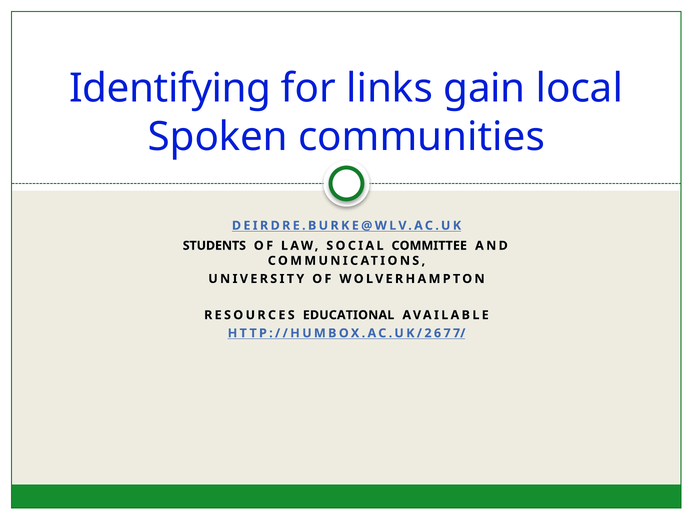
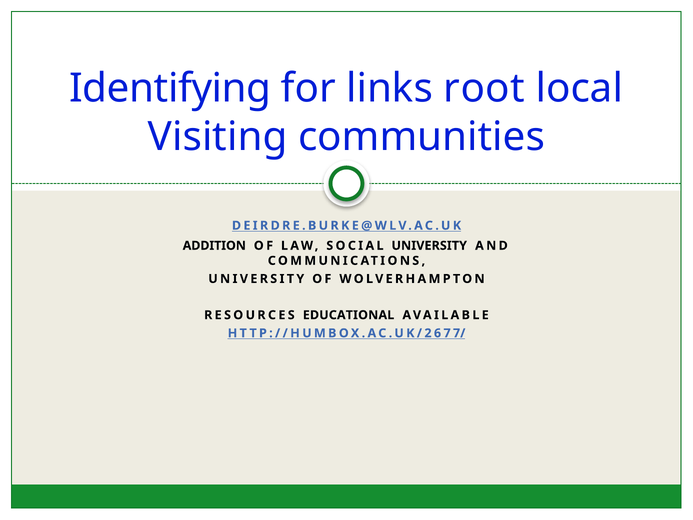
gain: gain -> root (484, 88)
Spoken: Spoken -> Visiting (218, 137)
STUDENTS: STUDENTS -> ADDITION (214, 246)
SOCIAL COMMITTEE: COMMITTEE -> UNIVERSITY (429, 246)
